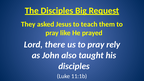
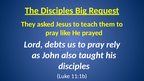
there: there -> debts (55, 45)
